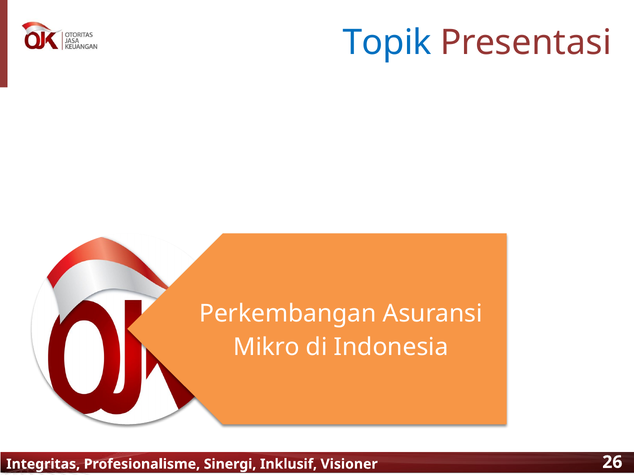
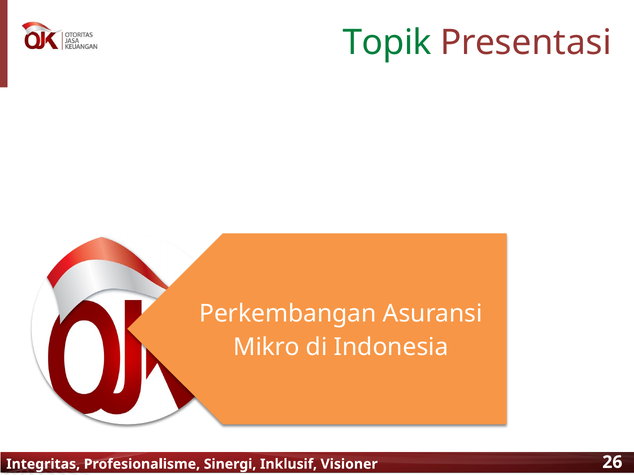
Topik colour: blue -> green (387, 43)
